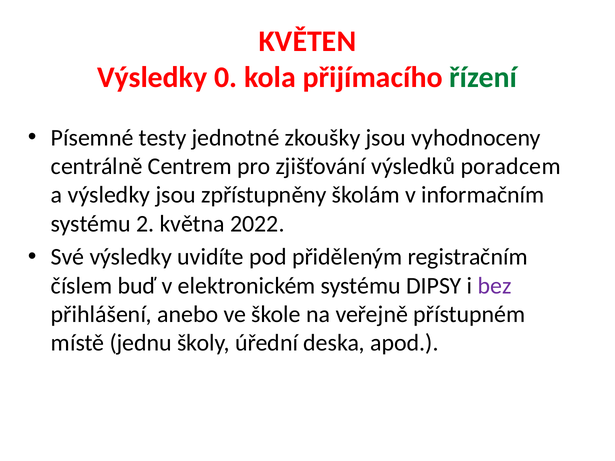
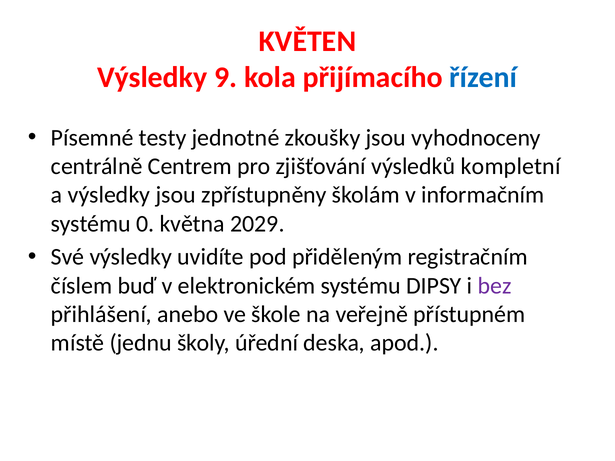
0: 0 -> 9 (226, 77)
řízení colour: green -> blue (483, 77)
poradcem: poradcem -> kompletní (511, 166)
2: 2 -> 0 (145, 224)
2022: 2022 -> 2029 (257, 224)
